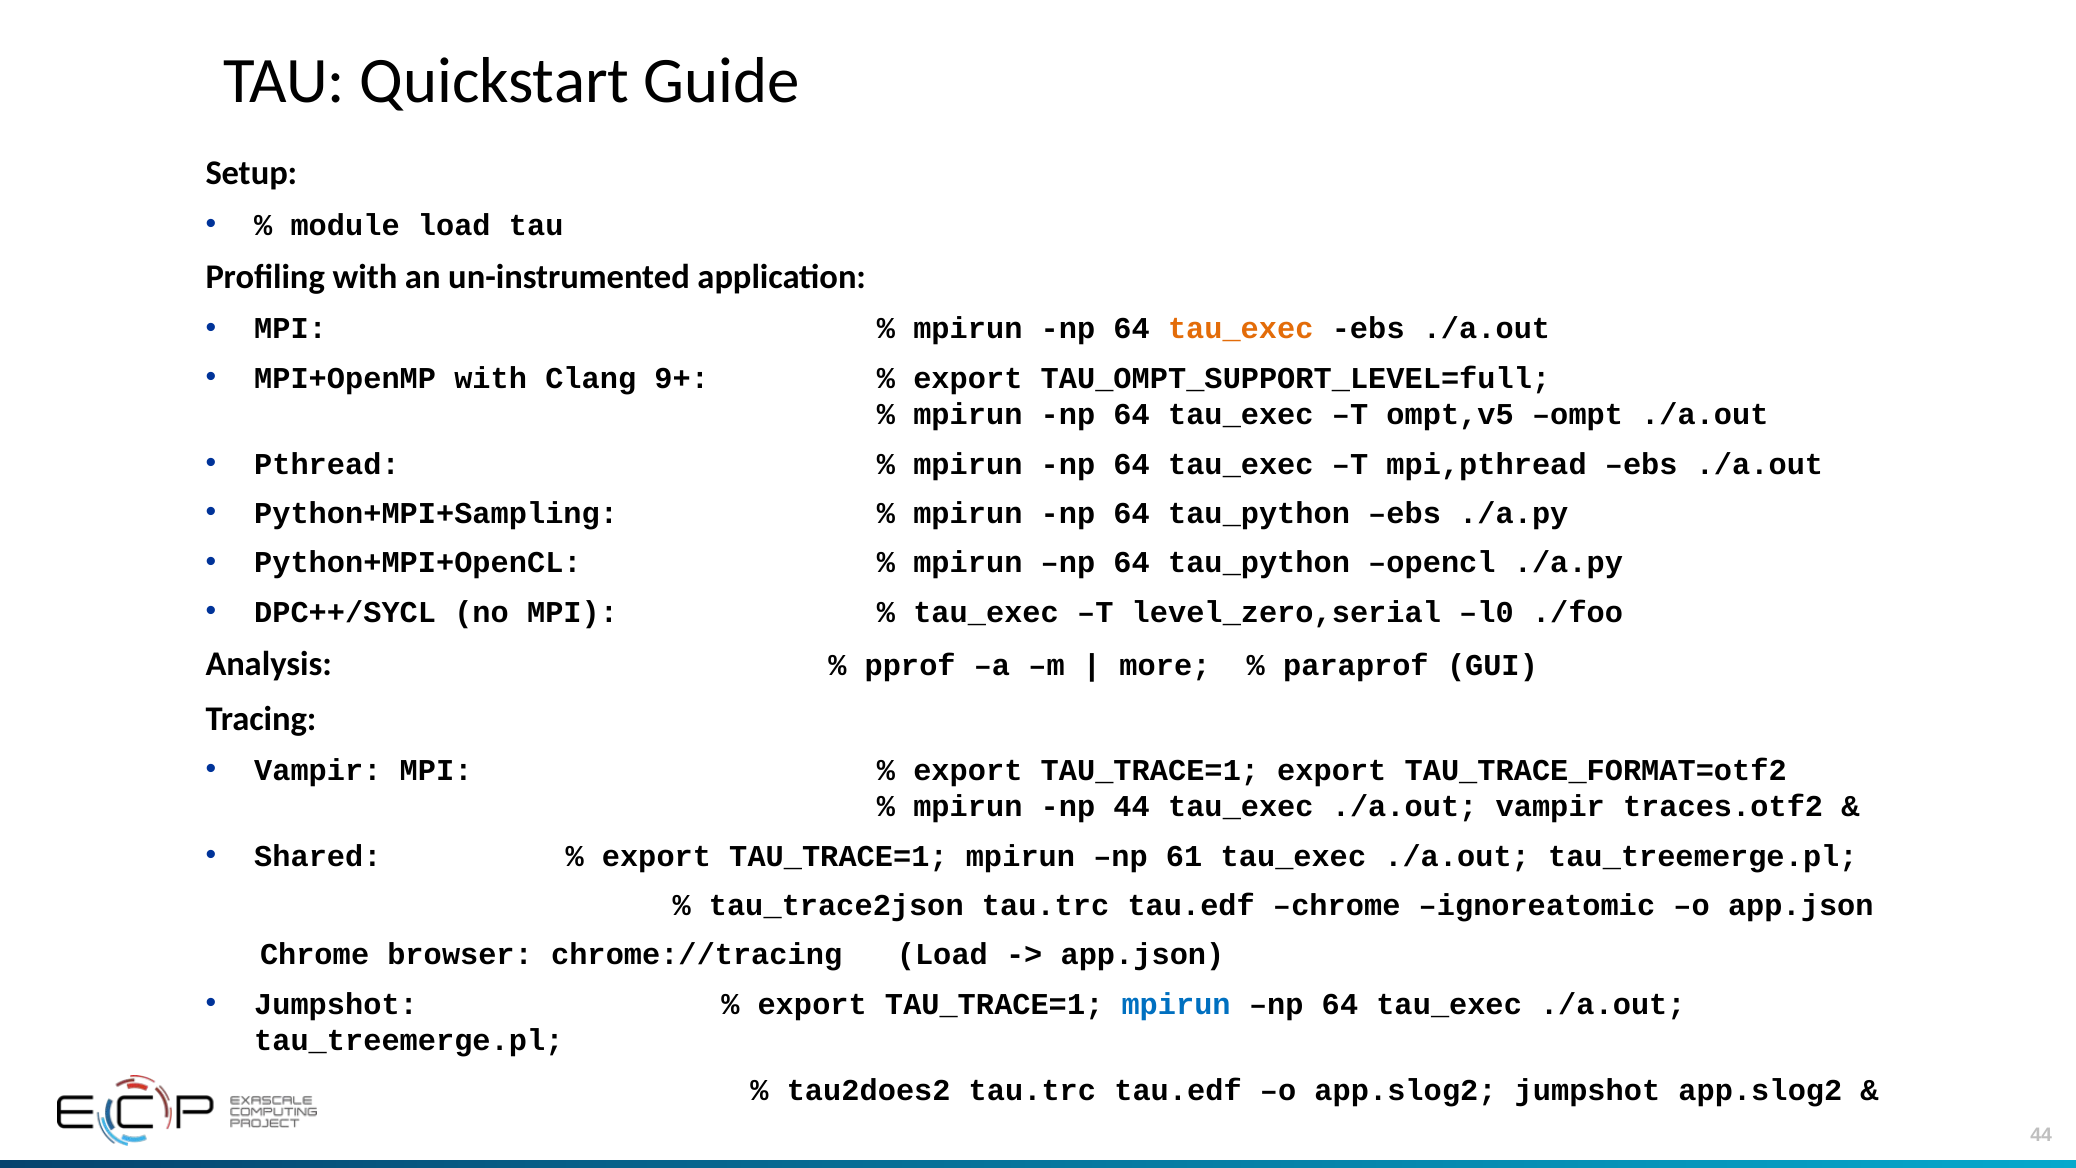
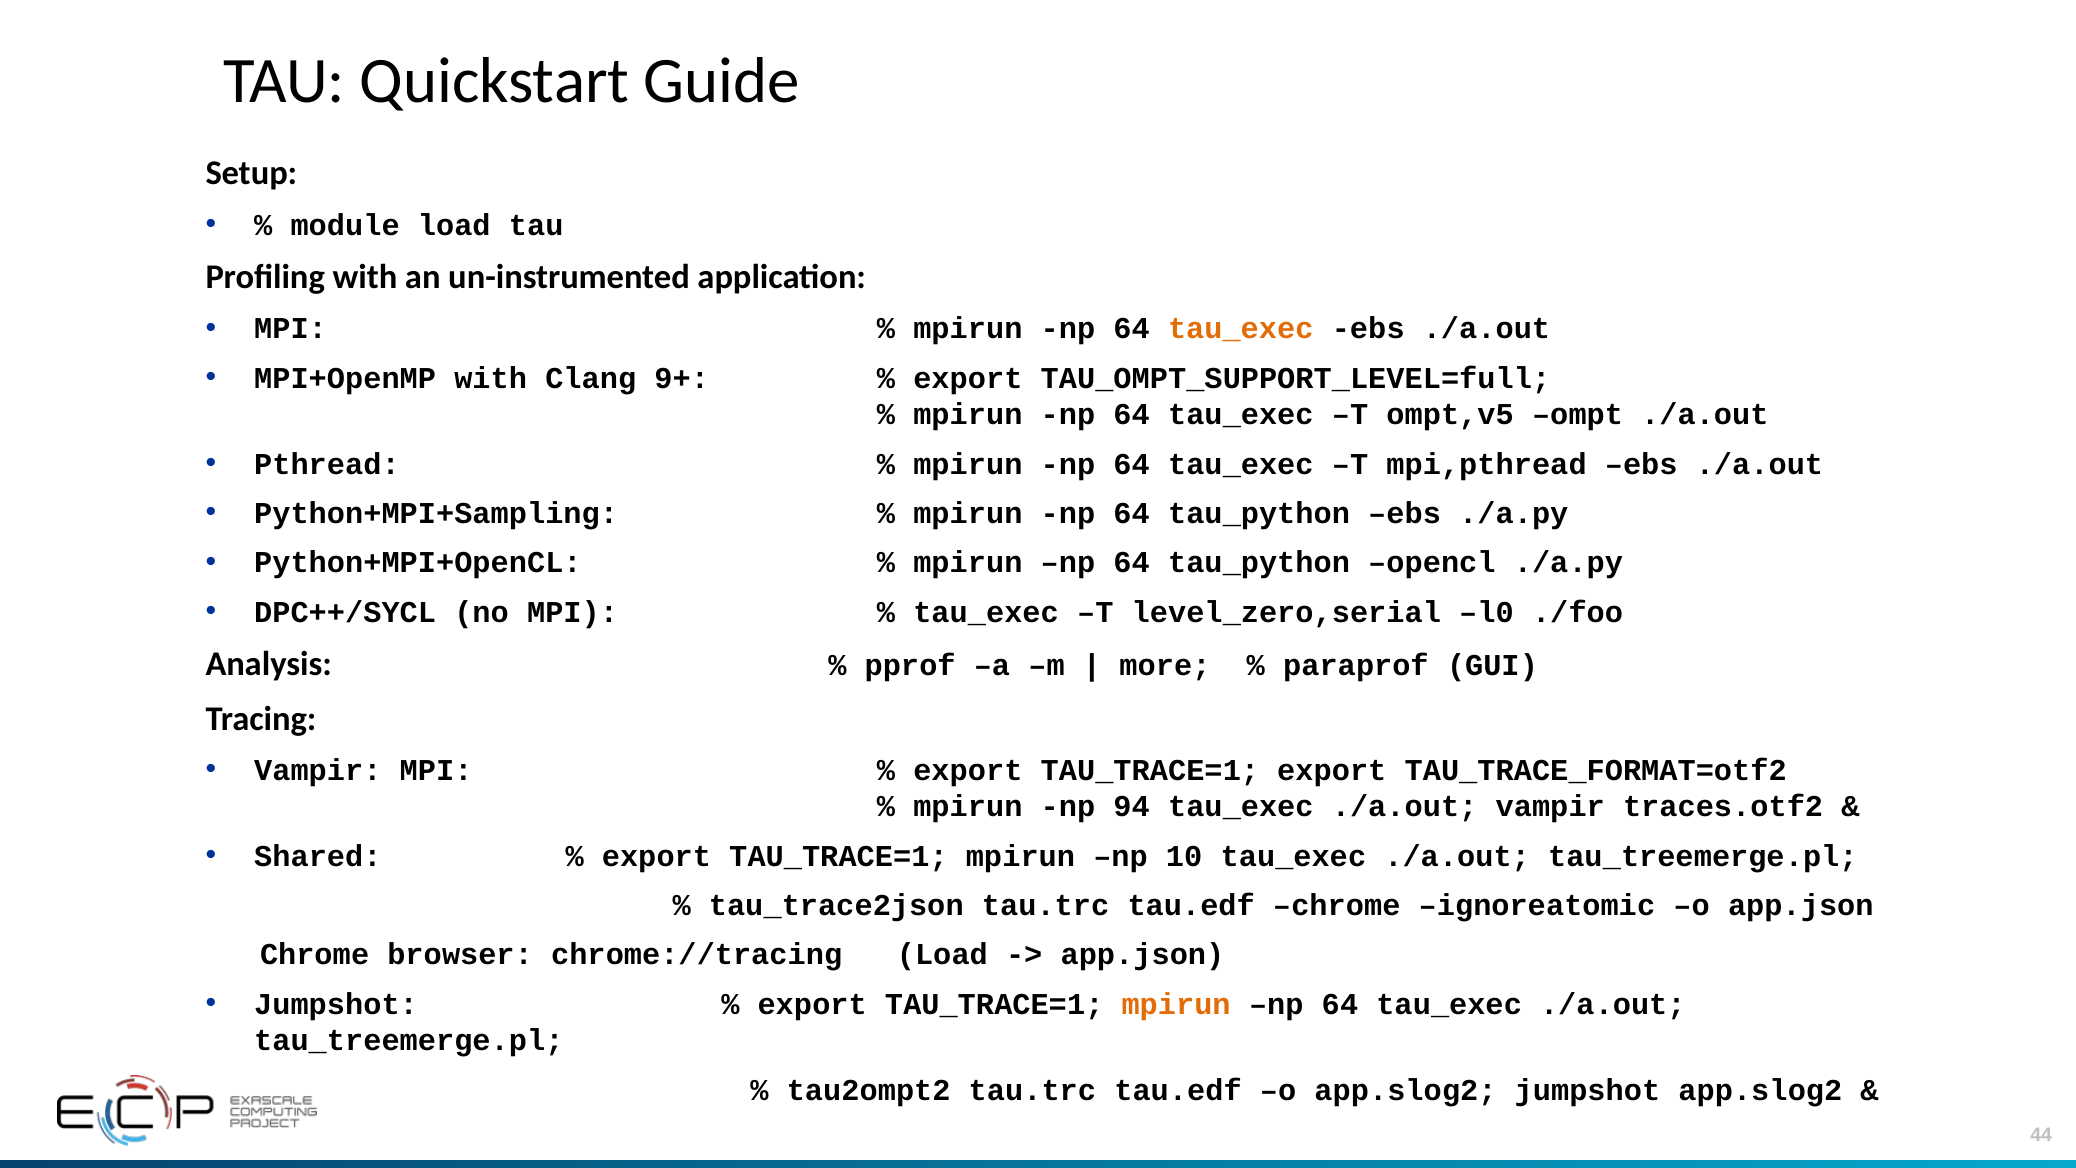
np 44: 44 -> 94 (1132, 807)
61: 61 -> 10 (1184, 856)
mpirun colour: blue -> orange (1176, 1004)
tau2does2: tau2does2 -> tau2ompt2 (869, 1090)
